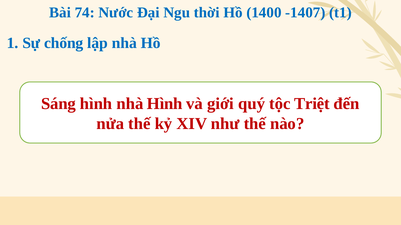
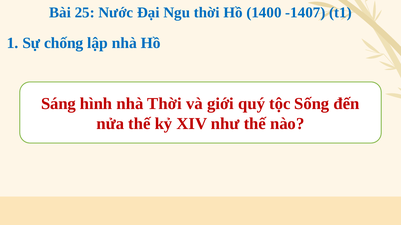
74: 74 -> 25 (85, 13)
nhà Hình: Hình -> Thời (165, 104)
Triệt: Triệt -> Sống (312, 104)
